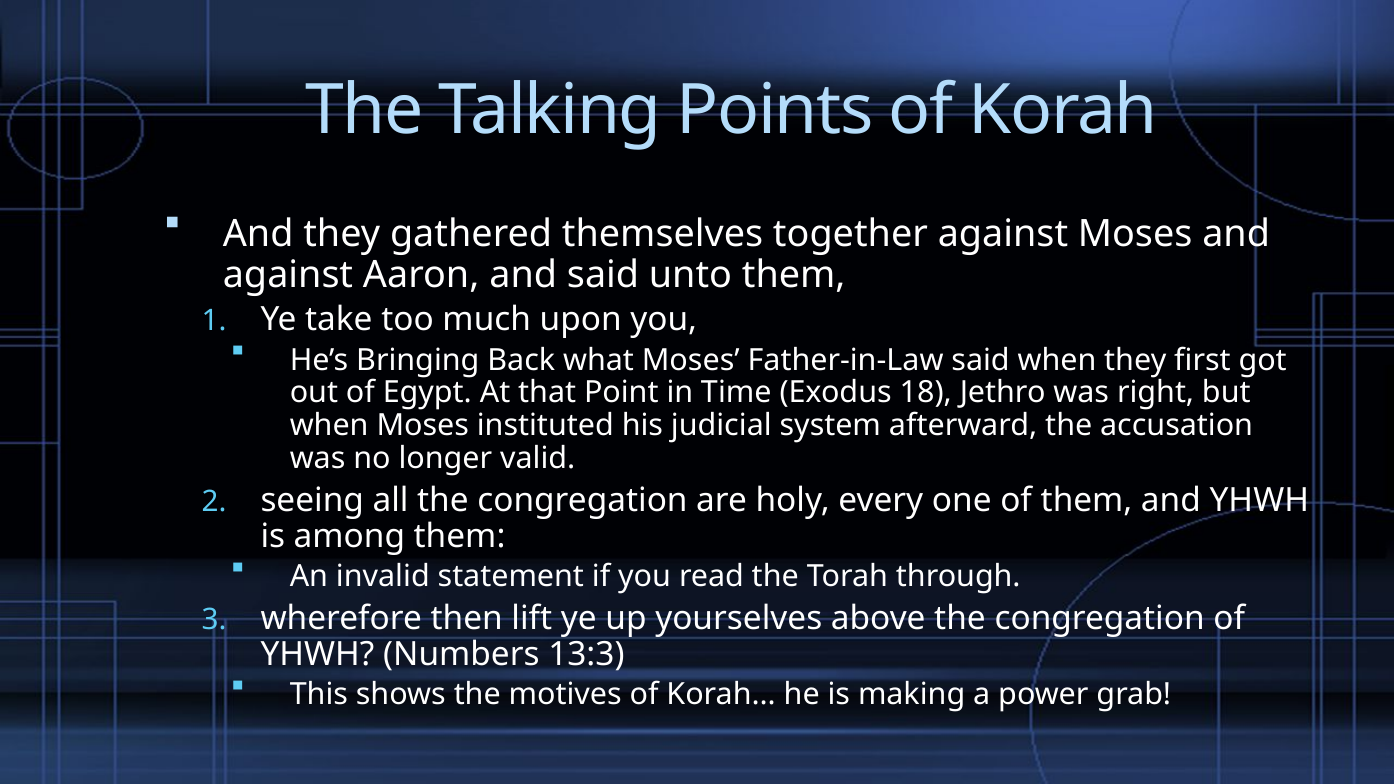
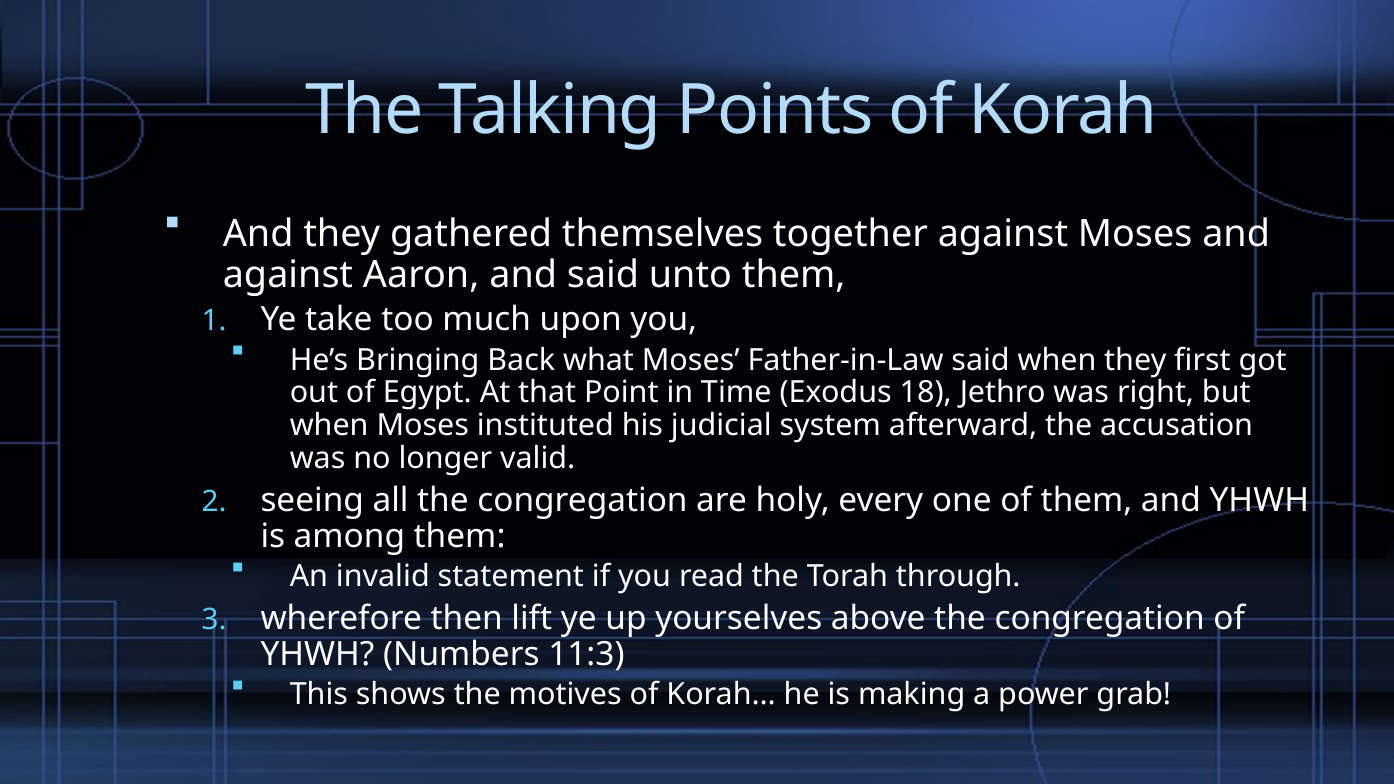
13:3: 13:3 -> 11:3 (586, 655)
